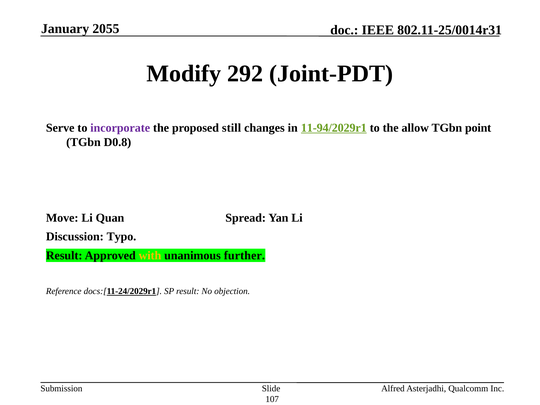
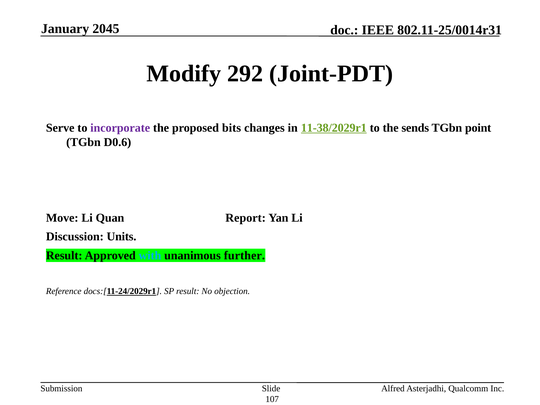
2055: 2055 -> 2045 (106, 29)
still: still -> bits (232, 128)
11-94/2029r1: 11-94/2029r1 -> 11-38/2029r1 (334, 128)
allow: allow -> sends (415, 128)
D0.8: D0.8 -> D0.6 (117, 142)
Spread: Spread -> Report (246, 218)
Typo: Typo -> Units (122, 237)
with colour: yellow -> light blue (150, 256)
